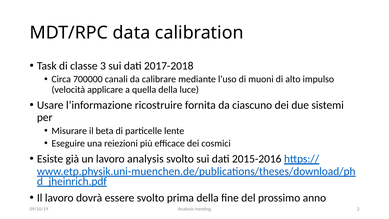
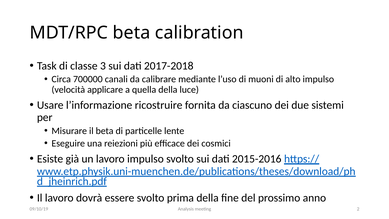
MDT/RPC data: data -> beta (131, 33)
lavoro analysis: analysis -> impulso (145, 159)
